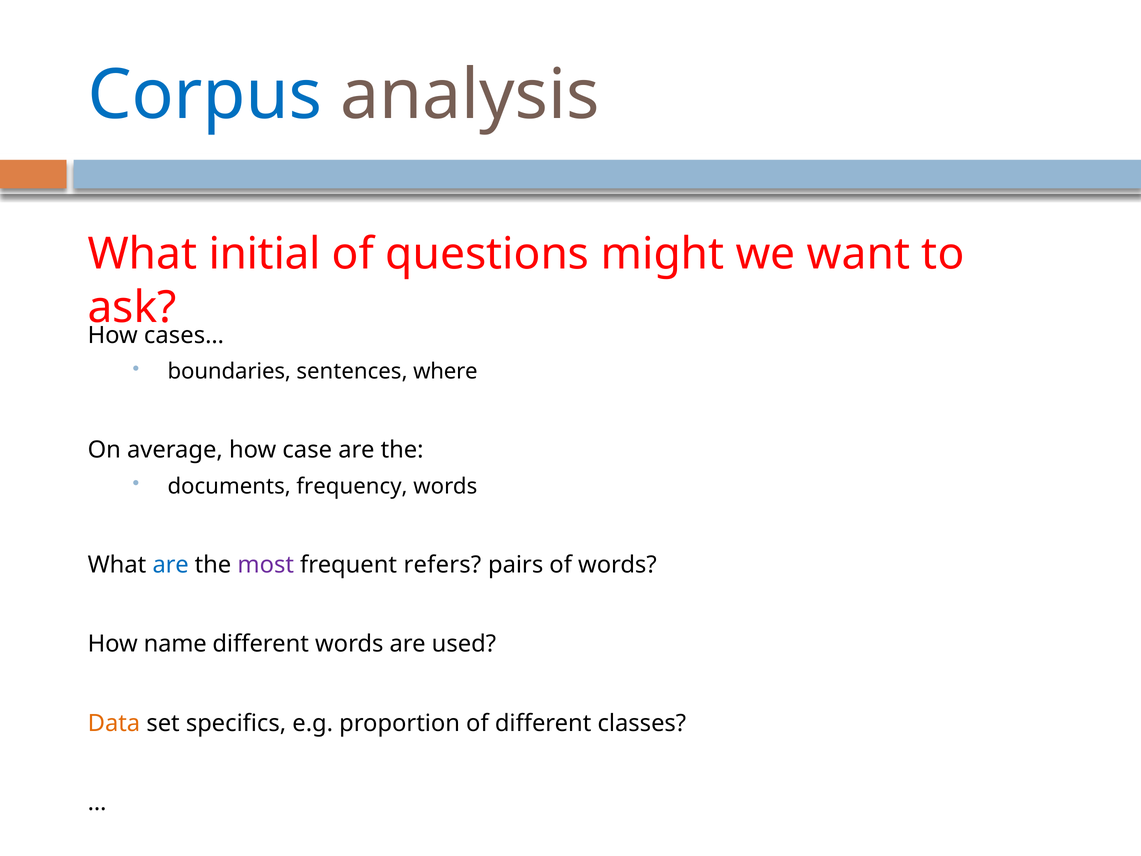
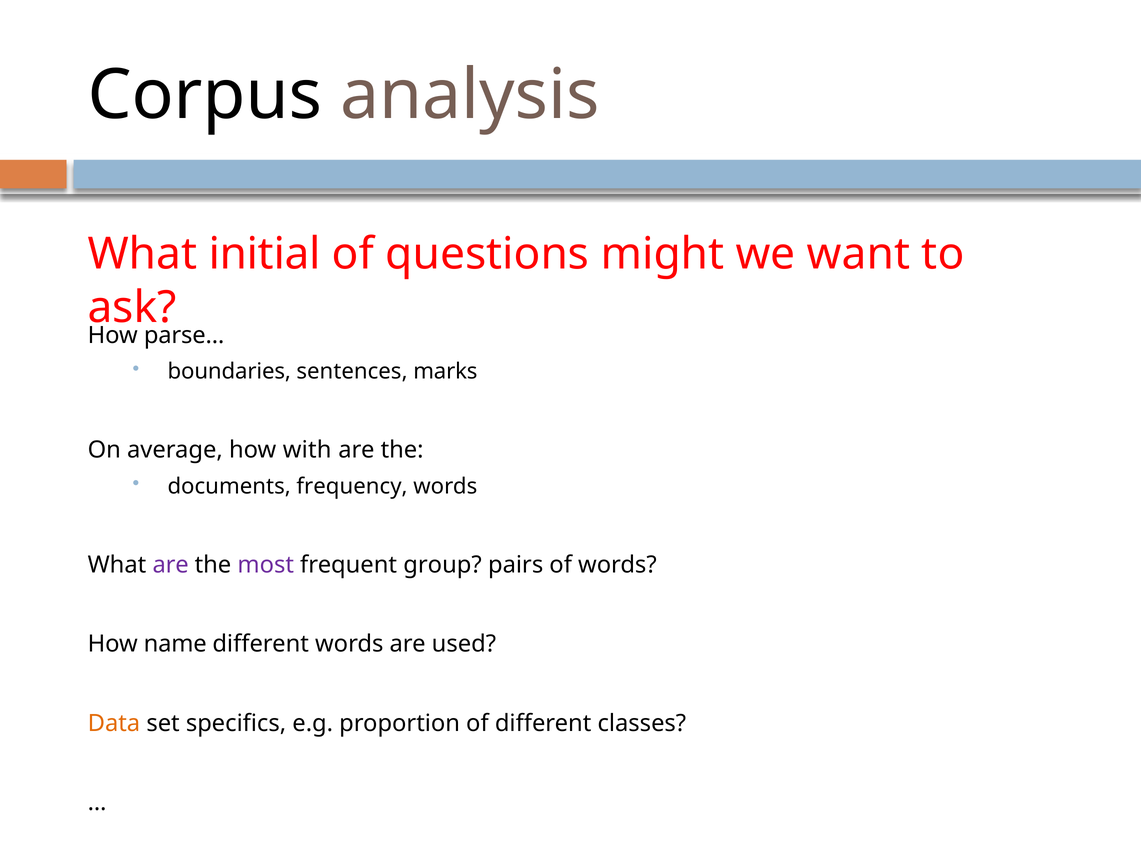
Corpus colour: blue -> black (205, 95)
cases…: cases… -> parse… (184, 335)
where: where -> marks (445, 371)
case: case -> with (307, 450)
are colour: blue -> purple (171, 564)
refers: refers -> group (443, 564)
